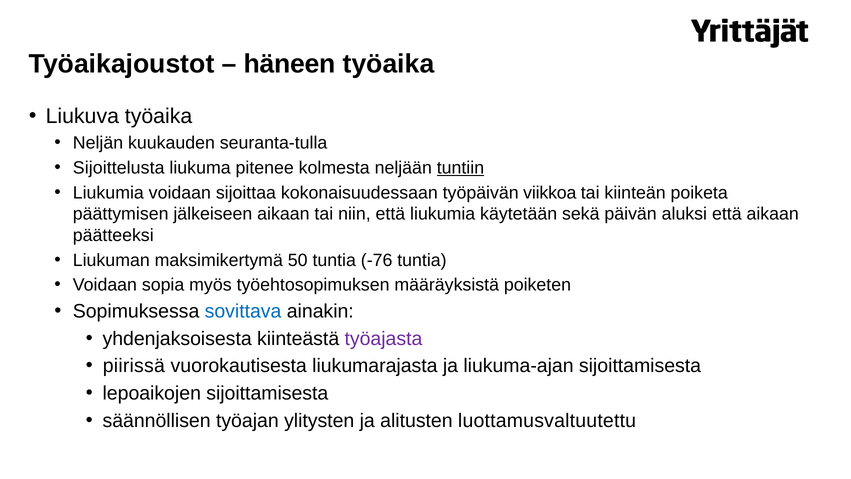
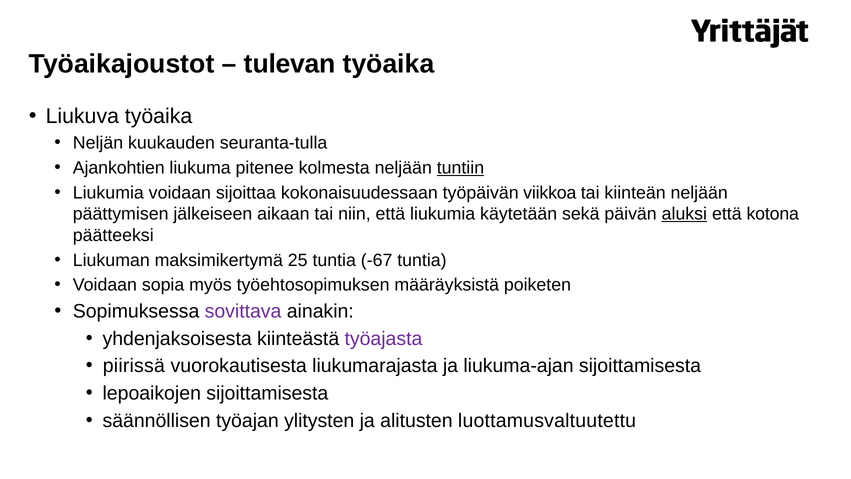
häneen: häneen -> tulevan (290, 64)
Sijoittelusta: Sijoittelusta -> Ajankohtien (119, 168)
kiinteän poiketa: poiketa -> neljään (699, 193)
aluksi underline: none -> present (684, 214)
että aikaan: aikaan -> kotona (773, 214)
50: 50 -> 25 (298, 260)
-76: -76 -> -67 (377, 260)
sovittava colour: blue -> purple (243, 311)
